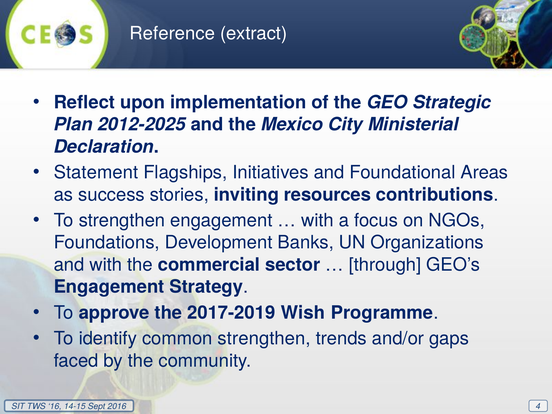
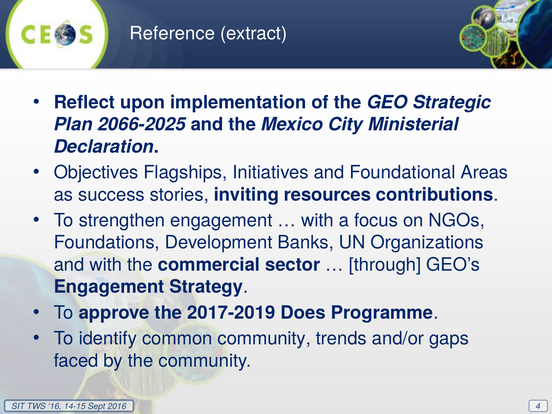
2012-2025: 2012-2025 -> 2066-2025 (142, 125)
Statement: Statement -> Objectives (96, 173)
Wish: Wish -> Does (303, 313)
common strengthen: strengthen -> community (264, 339)
